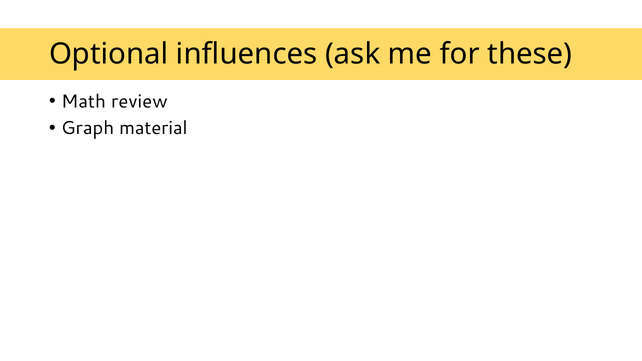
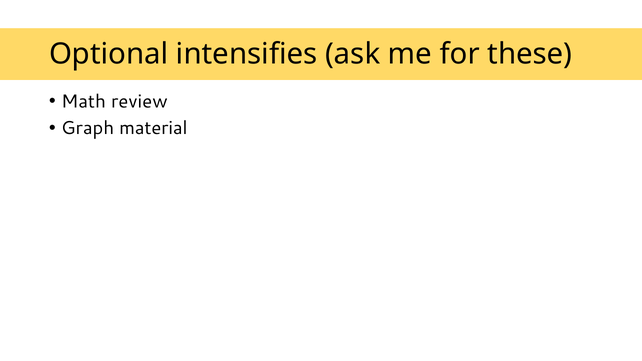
influences: influences -> intensifies (247, 54)
